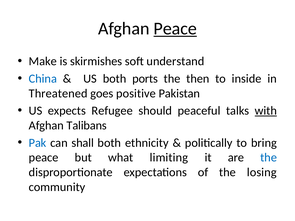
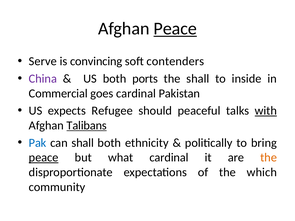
Make: Make -> Serve (43, 61)
skirmishes: skirmishes -> convincing (96, 61)
understand: understand -> contenders (175, 61)
China colour: blue -> purple (43, 79)
the then: then -> shall (198, 79)
Threatened: Threatened -> Commercial (58, 93)
goes positive: positive -> cardinal (136, 93)
Talibans underline: none -> present (87, 126)
peace underline: none -> present (44, 158)
what limiting: limiting -> cardinal (169, 158)
the colour: blue -> orange (269, 158)
losing: losing -> which (262, 172)
